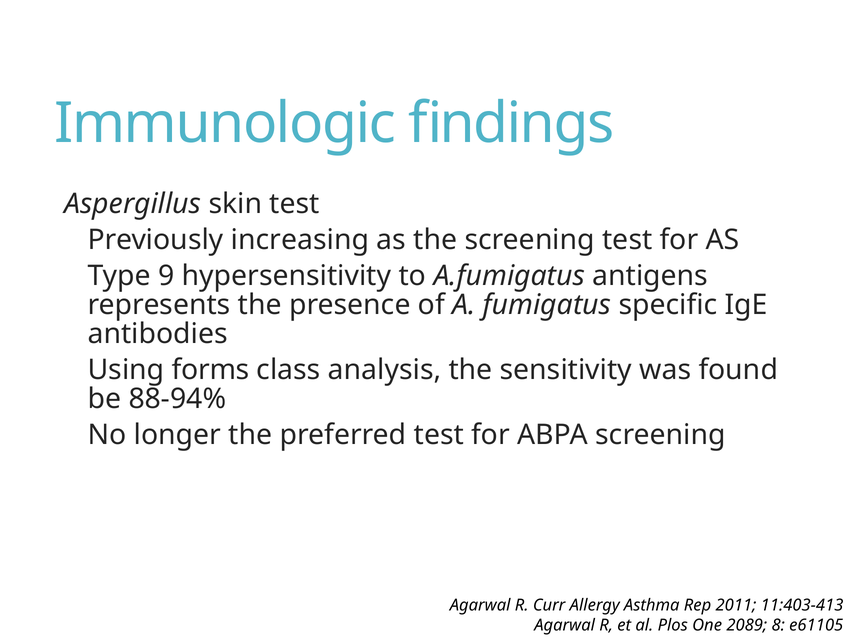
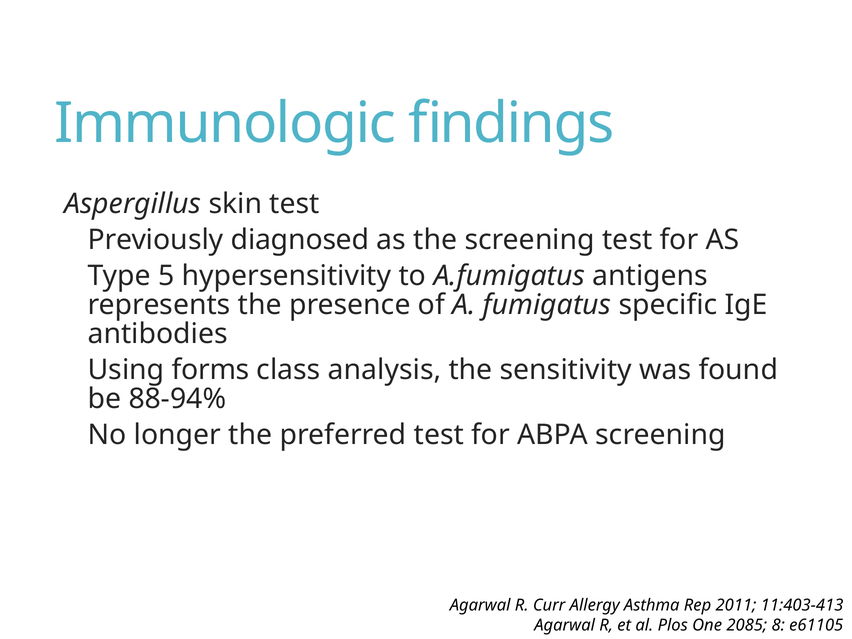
increasing: increasing -> diagnosed (300, 240)
9: 9 -> 5 (166, 276)
2089: 2089 -> 2085 (747, 625)
